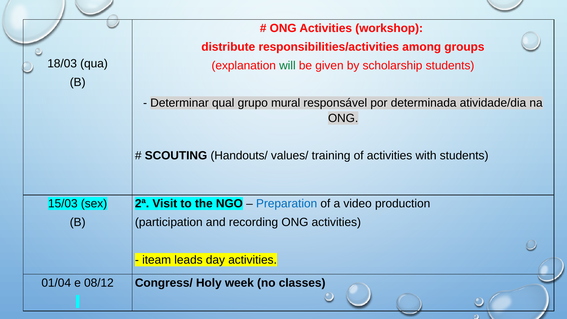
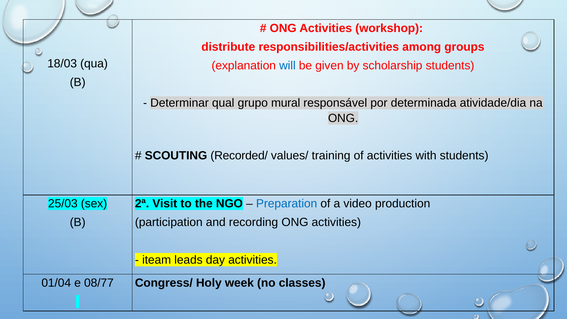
will colour: green -> blue (287, 66)
Handouts/: Handouts/ -> Recorded/ (239, 156)
15/03: 15/03 -> 25/03 (63, 204)
08/12: 08/12 -> 08/77 (99, 283)
